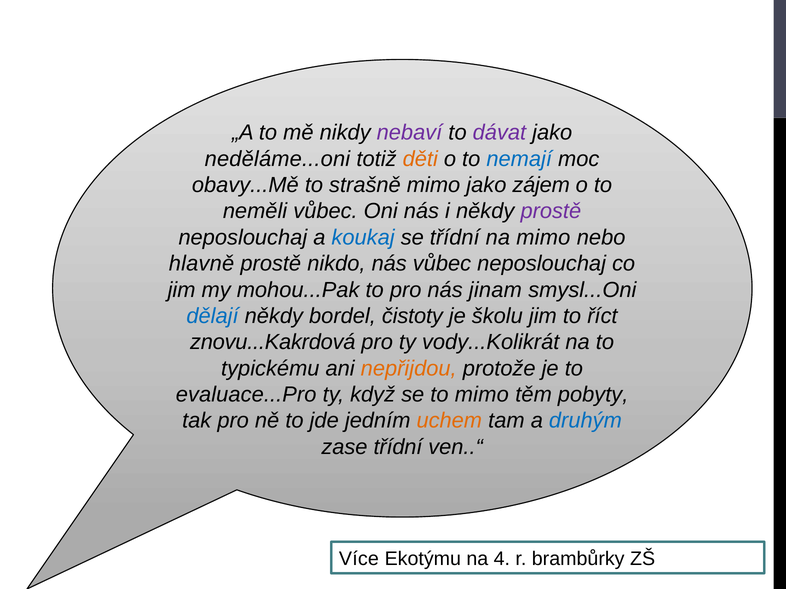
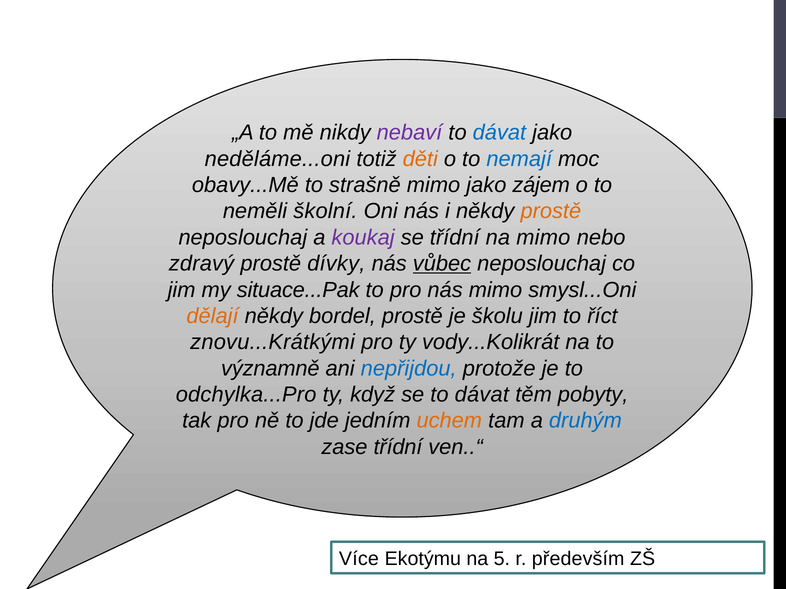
dávat colour: purple -> blue (499, 133)
neměli vůbec: vůbec -> školní (325, 211)
prostě colour: purple -> orange (551, 211)
koukaj colour: blue -> purple (363, 238)
hlavně: hlavně -> zdravý (201, 264)
nikdo: nikdo -> dívky (336, 264)
vůbec underline: none -> present (442, 264)
mohou...Pak: mohou...Pak -> situace...Pak (298, 290)
nás jinam: jinam -> mimo (495, 290)
dělají colour: blue -> orange (213, 316)
bordel čistoty: čistoty -> prostě (412, 316)
znovu...Kakrdová: znovu...Kakrdová -> znovu...Krátkými (273, 342)
typickému: typickému -> významně (270, 369)
nepřijdou colour: orange -> blue (409, 369)
evaluace...Pro: evaluace...Pro -> odchylka...Pro (246, 395)
se to mimo: mimo -> dávat (482, 395)
4: 4 -> 5 (502, 559)
brambůrky: brambůrky -> především (578, 559)
